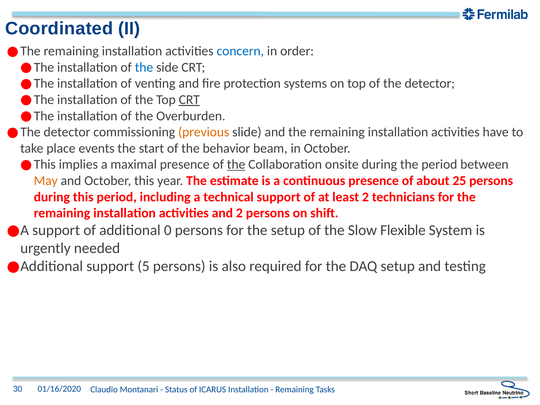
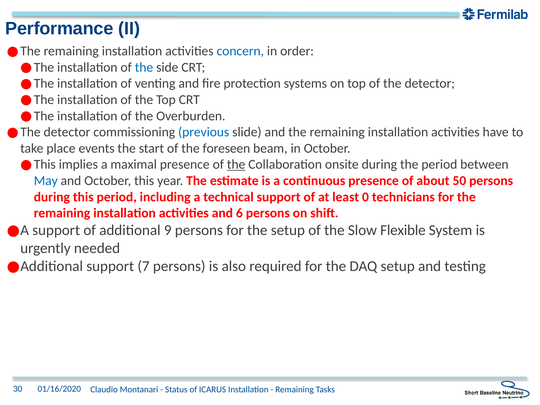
Coordinated: Coordinated -> Performance (59, 28)
CRT underline: present -> none (189, 100)
previous colour: orange -> blue (204, 132)
behavior: behavior -> foreseen (226, 148)
May colour: orange -> blue (46, 181)
25: 25 -> 50 (459, 181)
least 2: 2 -> 0 (365, 197)
and 2: 2 -> 6 (239, 213)
0: 0 -> 9 (168, 230)
5: 5 -> 7 (144, 266)
